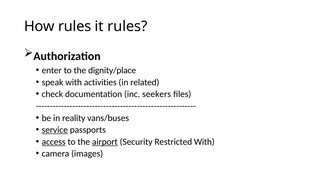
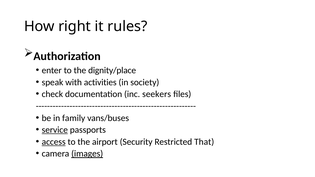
How rules: rules -> right (75, 26)
related: related -> society (145, 82)
reality: reality -> family (74, 118)
airport underline: present -> none (105, 142)
Restricted With: With -> That (204, 142)
images underline: none -> present (87, 154)
